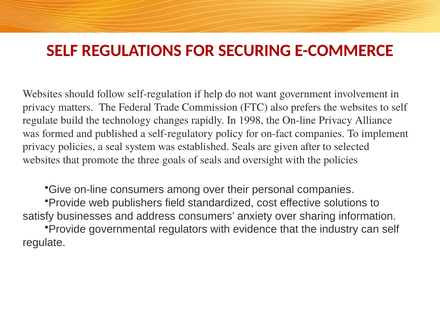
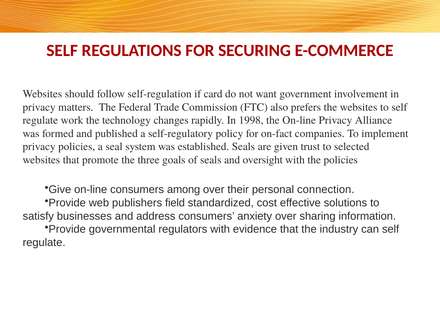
help: help -> card (213, 94)
build: build -> work (72, 120)
after: after -> trust (310, 147)
personal companies: companies -> connection (326, 190)
